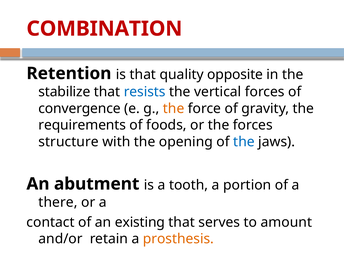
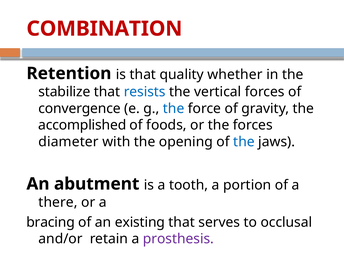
opposite: opposite -> whether (235, 75)
the colour: orange -> blue (174, 108)
requirements: requirements -> accomplished (82, 125)
structure: structure -> diameter (69, 142)
contact: contact -> bracing (51, 222)
amount: amount -> occlusal (286, 222)
prosthesis colour: orange -> purple (178, 239)
